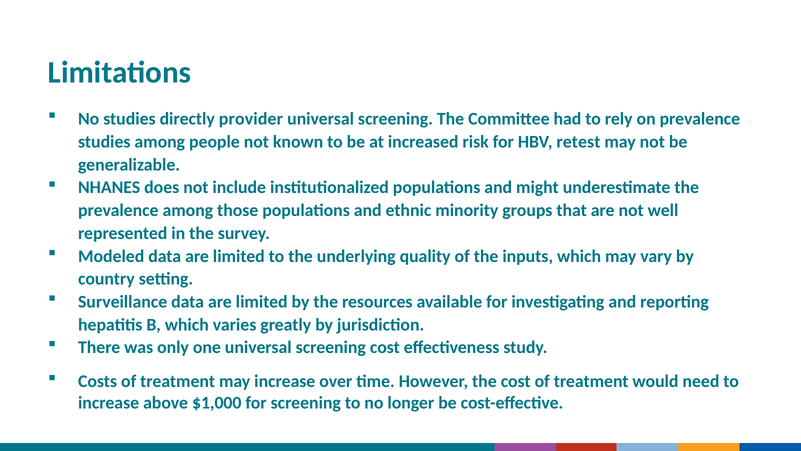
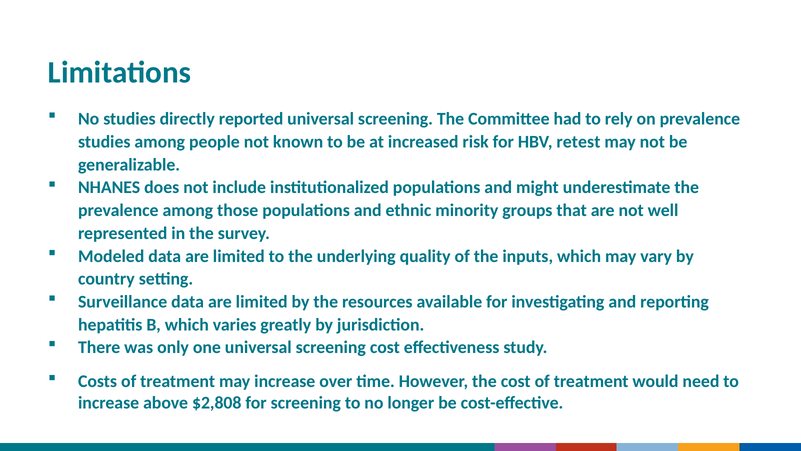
provider: provider -> reported (251, 119)
$1,000: $1,000 -> $2,808 (217, 402)
